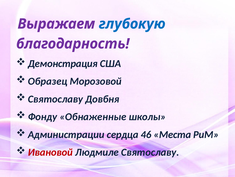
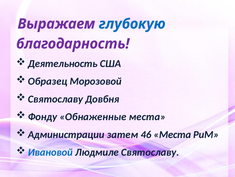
Демонстрация: Демонстрация -> Деятельность (63, 63)
Обнаженные школы: школы -> места (147, 116)
сердца: сердца -> затем (123, 134)
Ивановой colour: red -> blue (50, 152)
